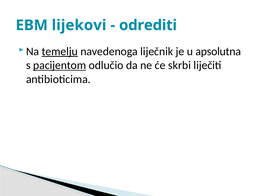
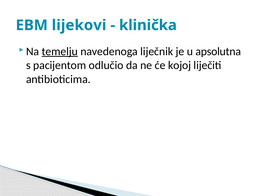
odrediti: odrediti -> klinička (148, 25)
pacijentom underline: present -> none (60, 65)
skrbi: skrbi -> kojoj (180, 65)
